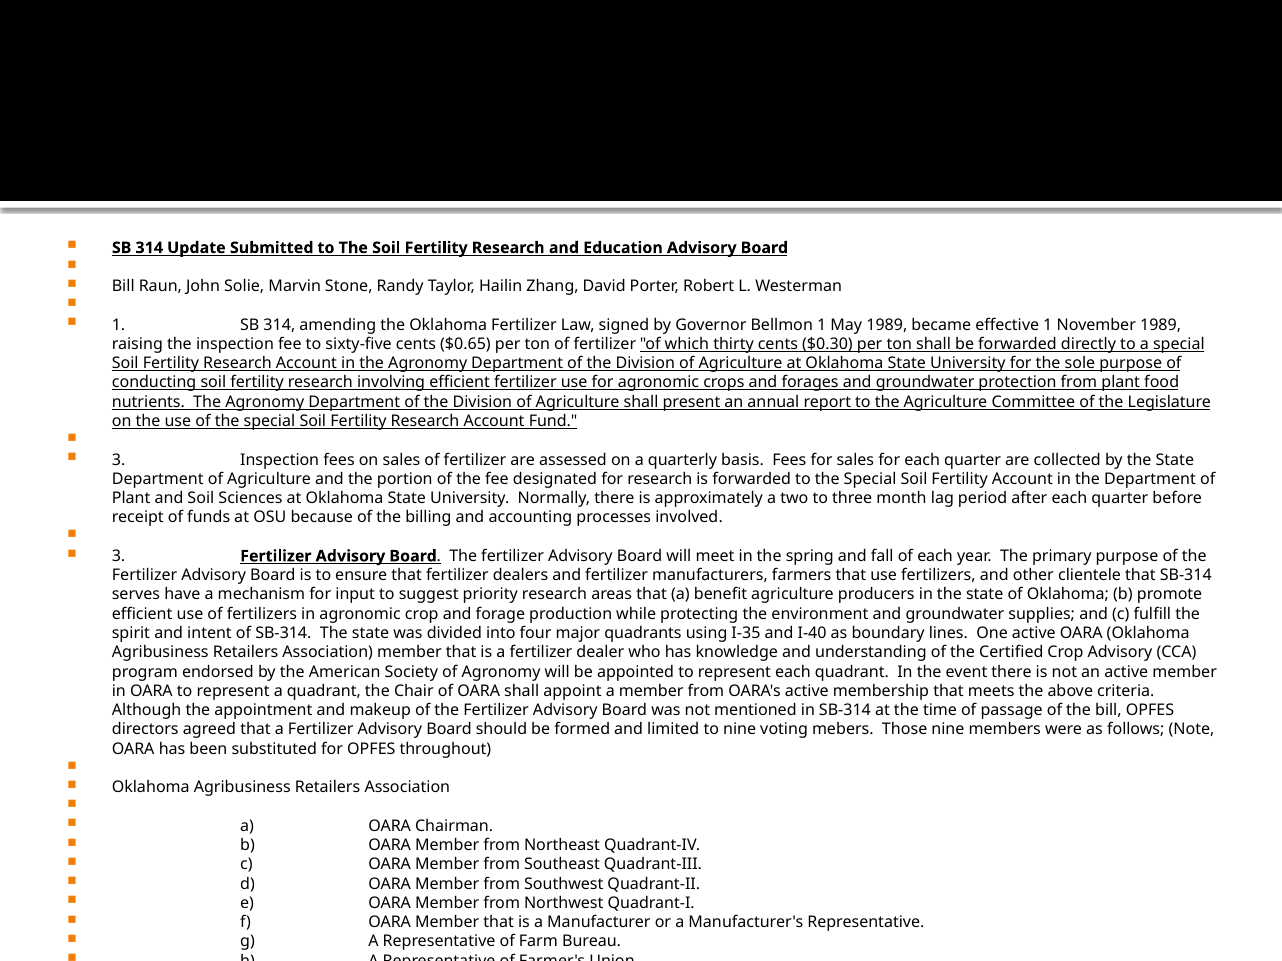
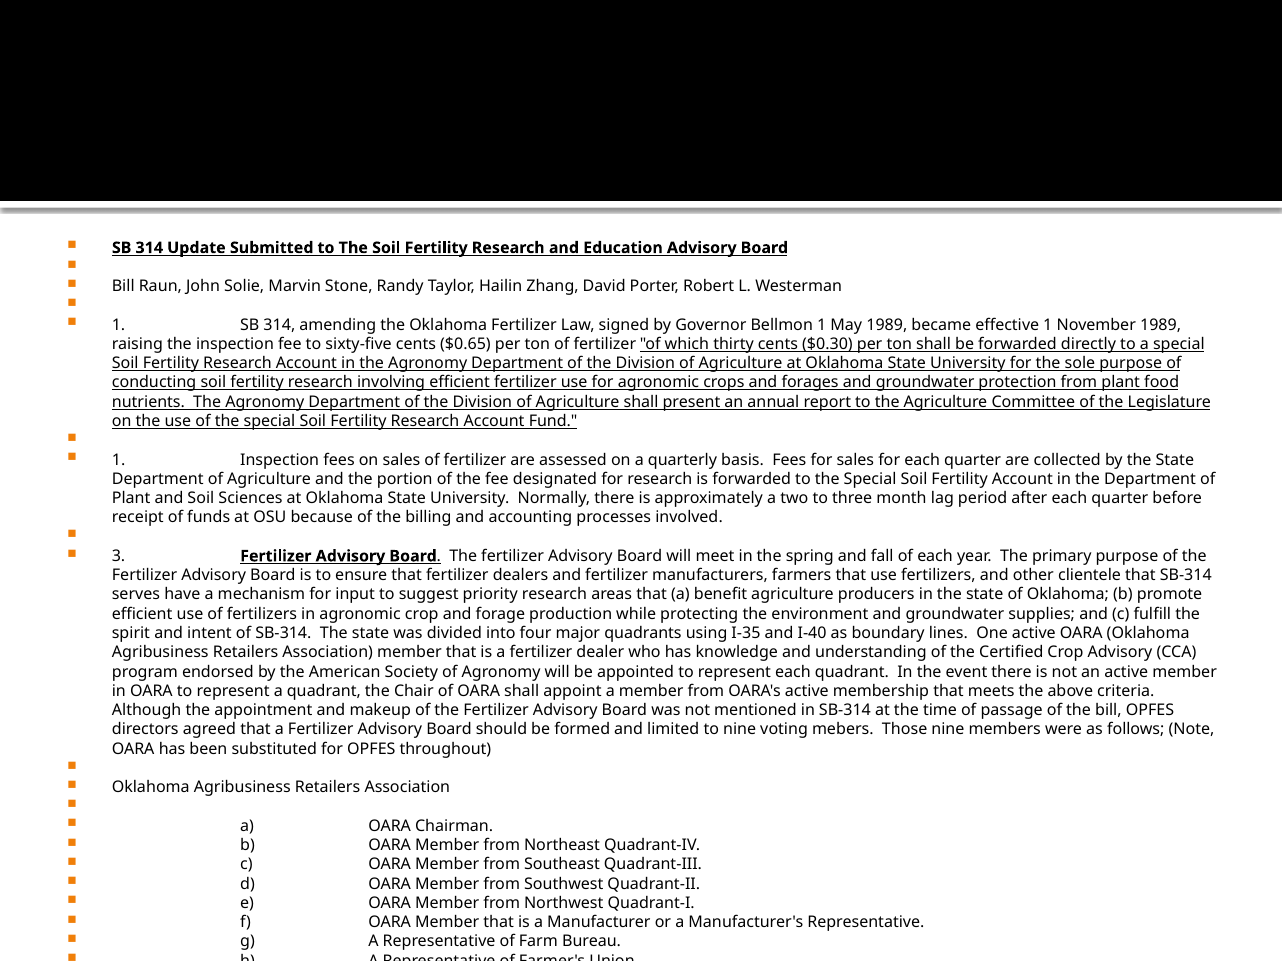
3: 3 -> 1 (119, 460)
